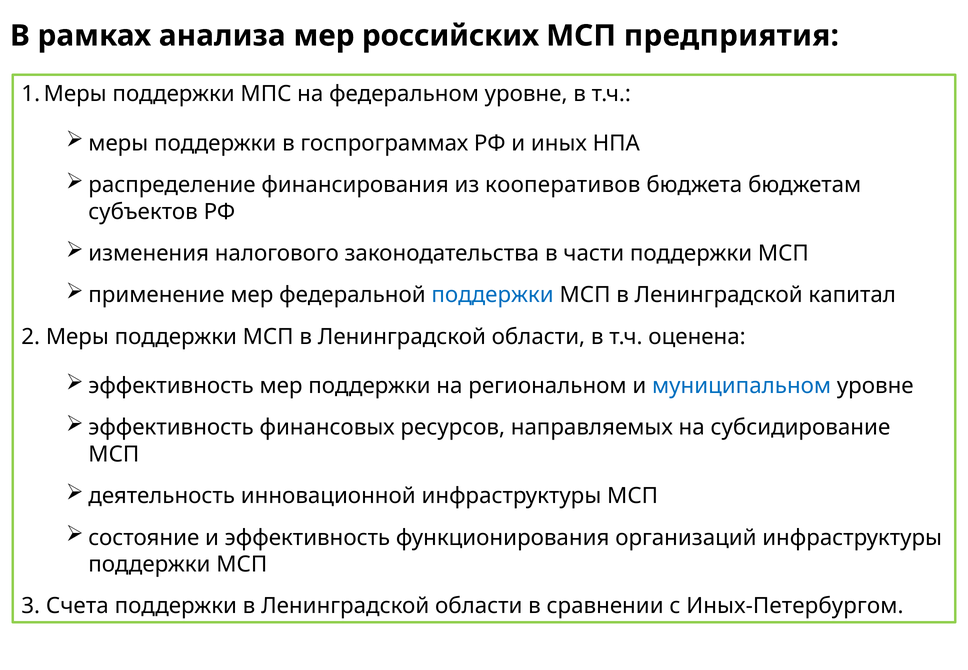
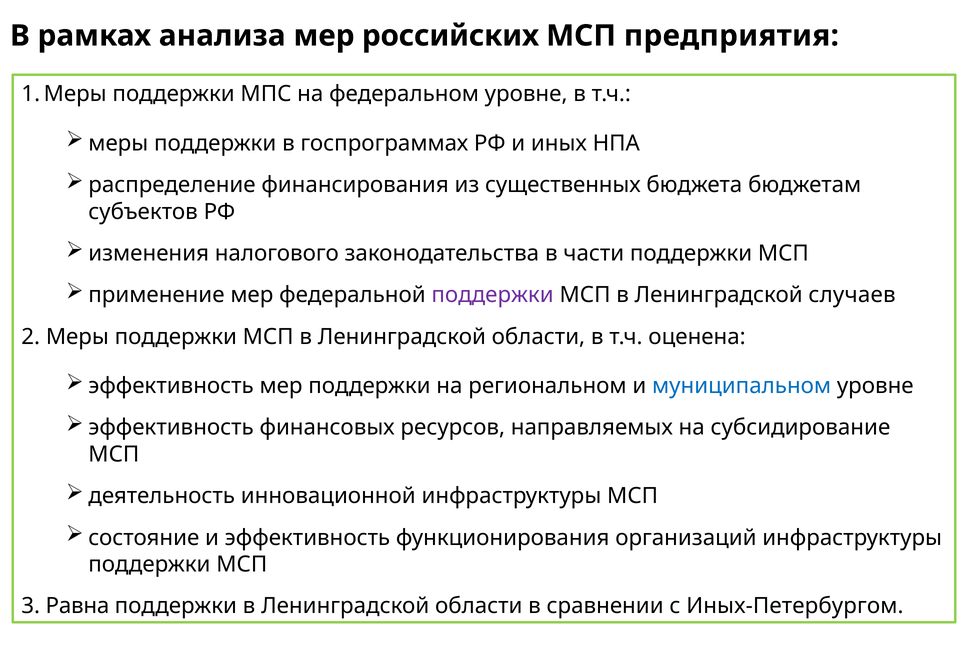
кооперативов: кооперативов -> существенных (563, 185)
поддержки colour: blue -> purple (493, 295)
капитал: капитал -> случаев (852, 295)
Счета: Счета -> Равна (77, 606)
